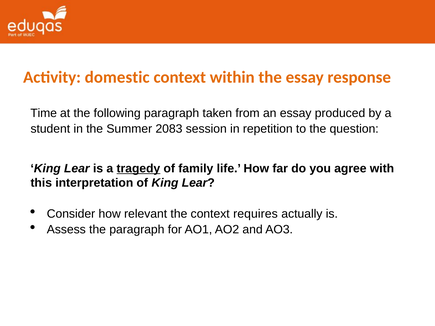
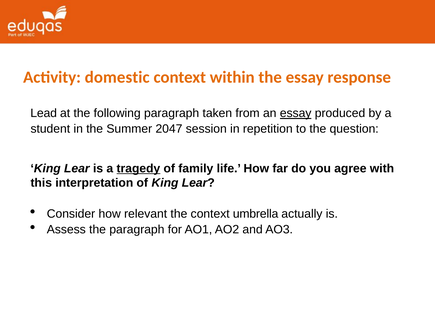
Time: Time -> Lead (44, 113)
essay underline: none -> present (296, 113)
2083: 2083 -> 2047 (169, 129)
requires: requires -> umbrella (256, 214)
